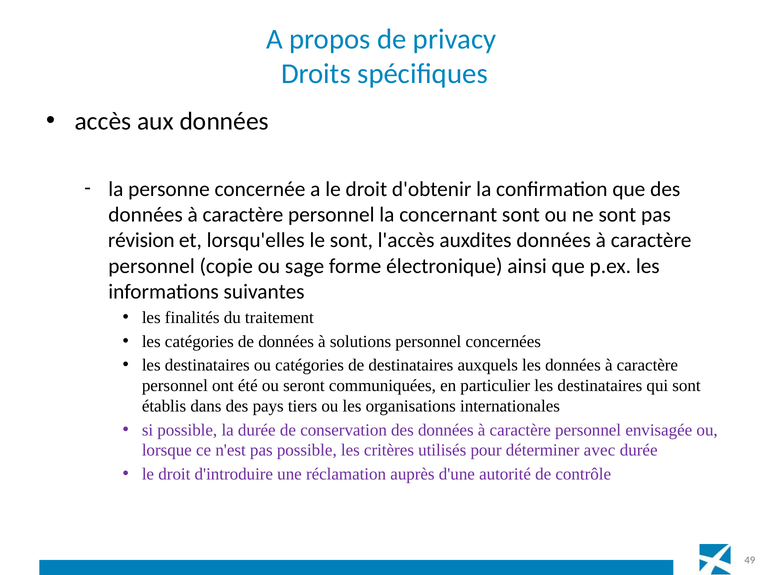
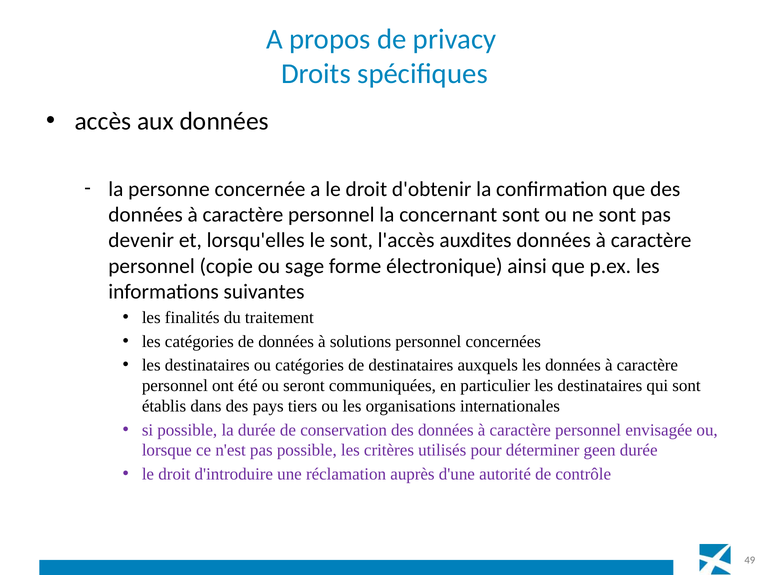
révision: révision -> devenir (141, 240)
avec: avec -> geen (600, 451)
